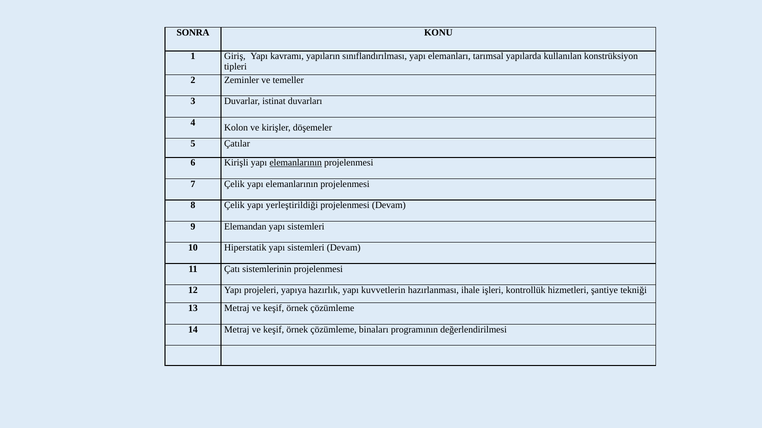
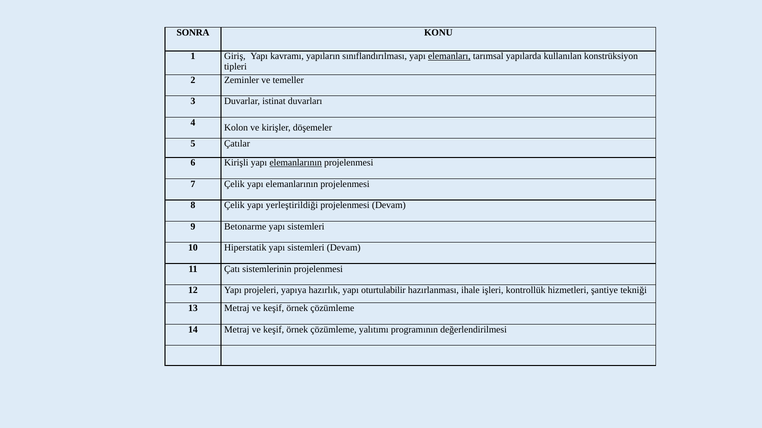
elemanları underline: none -> present (449, 56)
Elemandan: Elemandan -> Betonarme (245, 227)
kuvvetlerin: kuvvetlerin -> oturtulabilir (383, 291)
binaları: binaları -> yalıtımı (374, 330)
